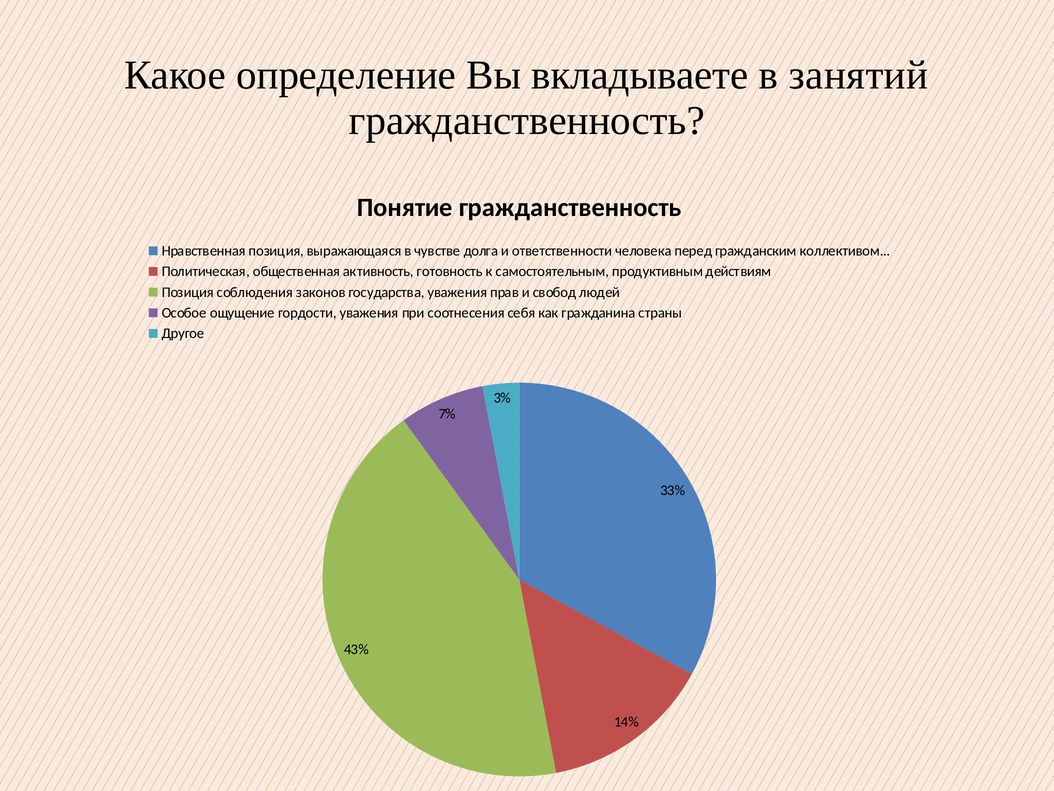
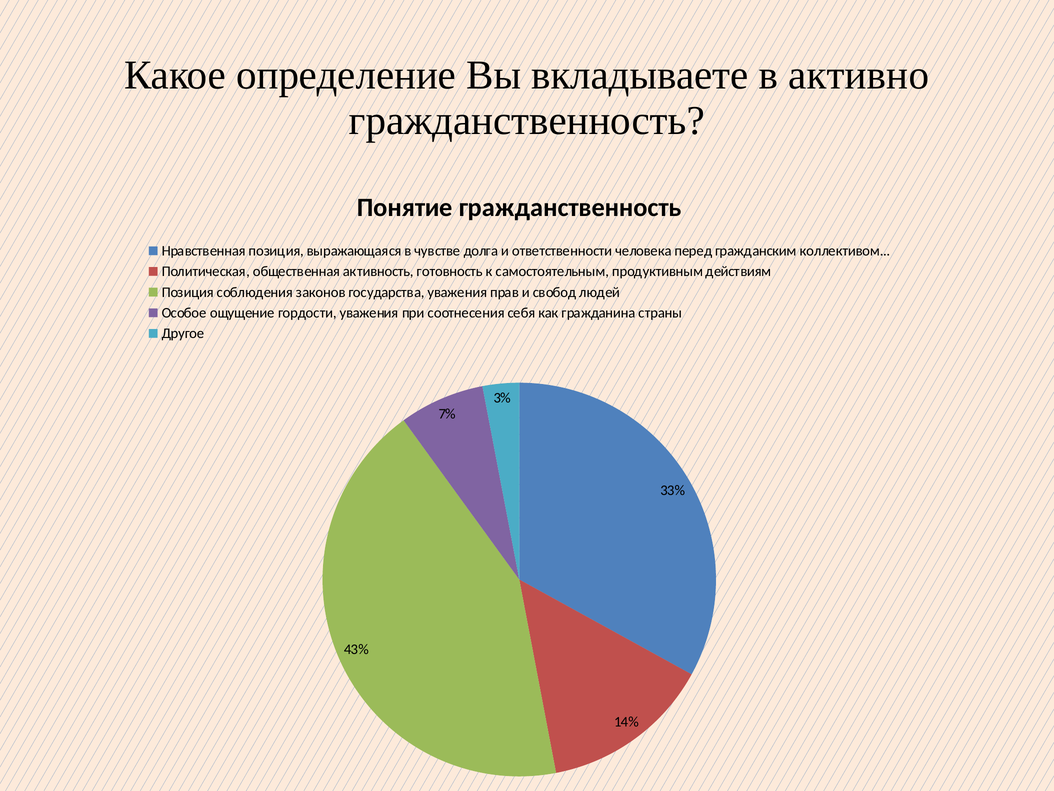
занятий: занятий -> активно (859, 75)
